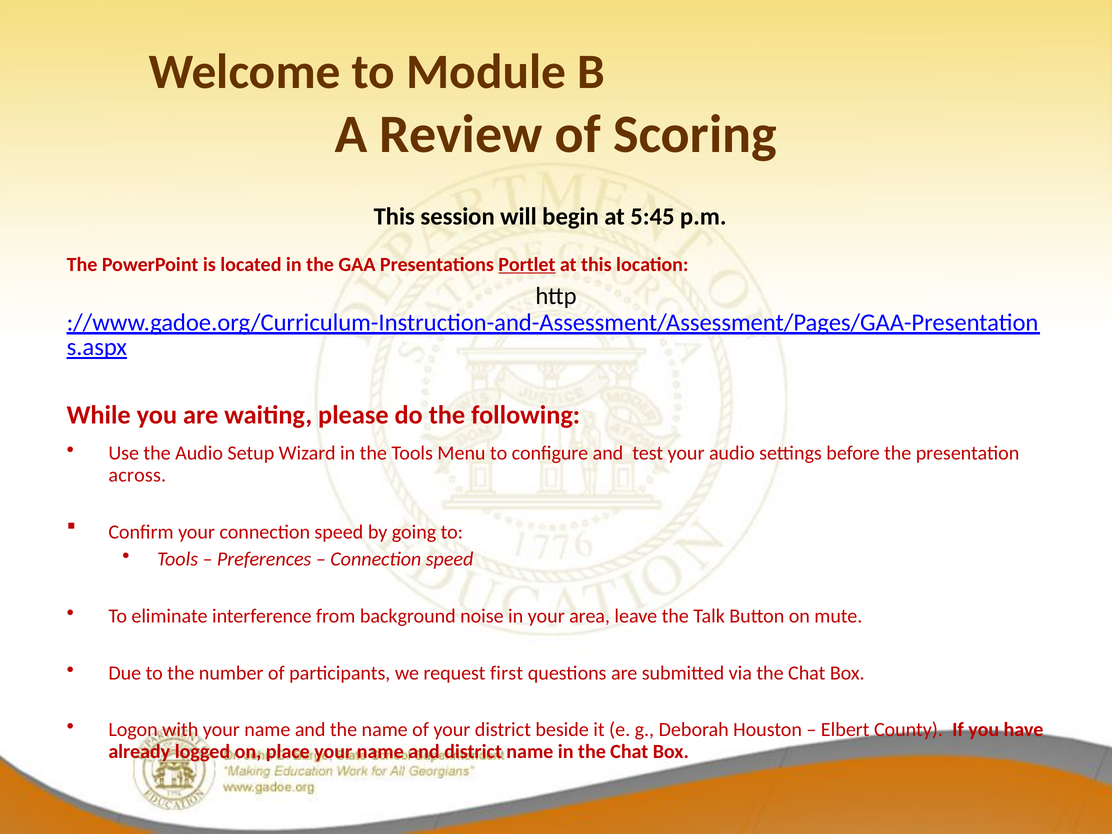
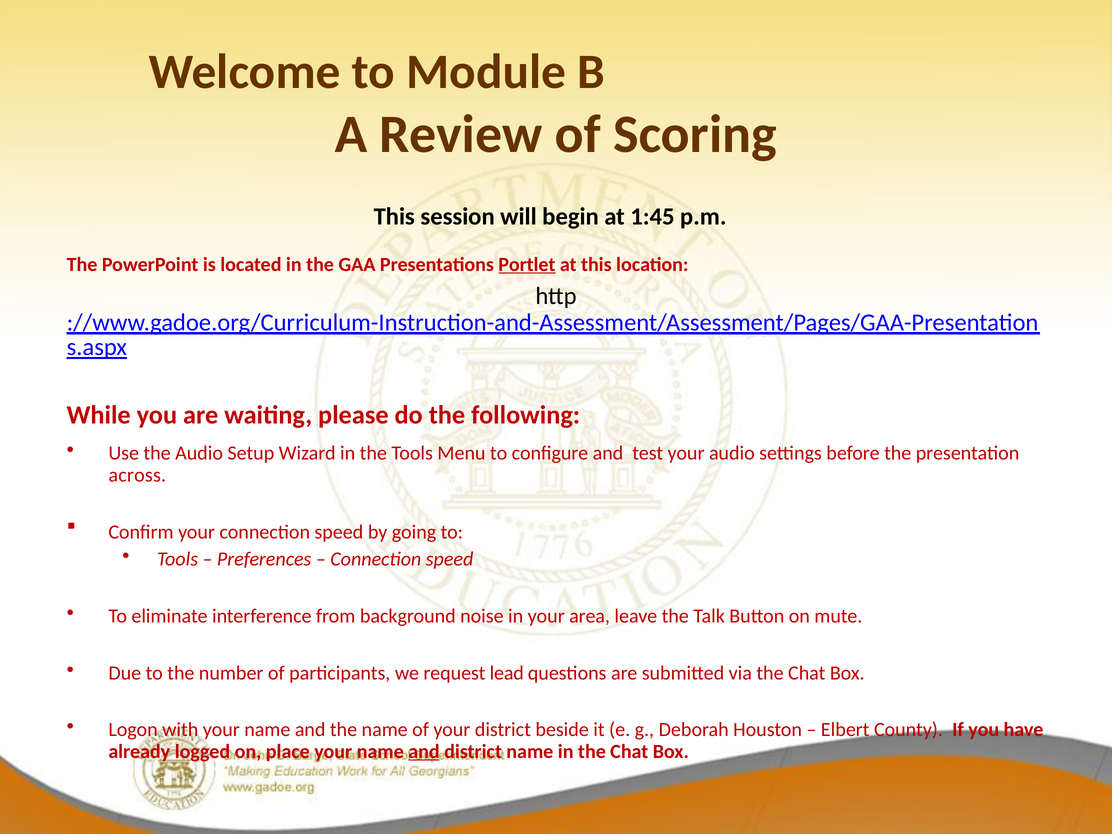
5:45: 5:45 -> 1:45 (652, 217)
first: first -> lead (507, 673)
and underline: none -> present (424, 751)
